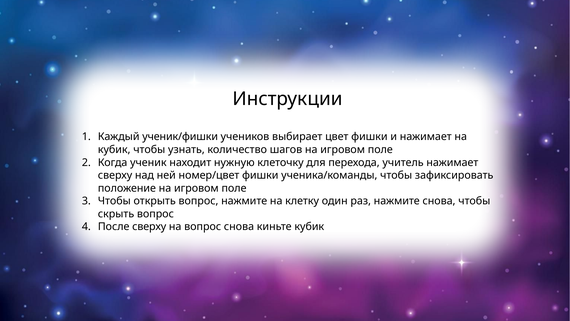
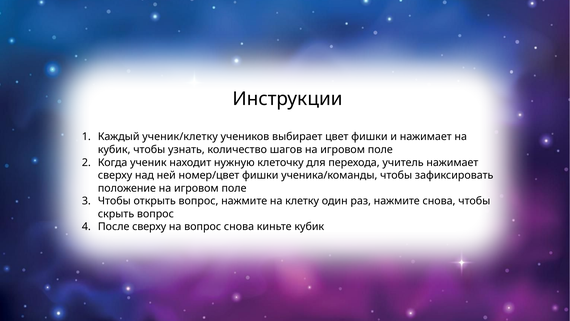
ученик/фишки: ученик/фишки -> ученик/клетку (180, 137)
